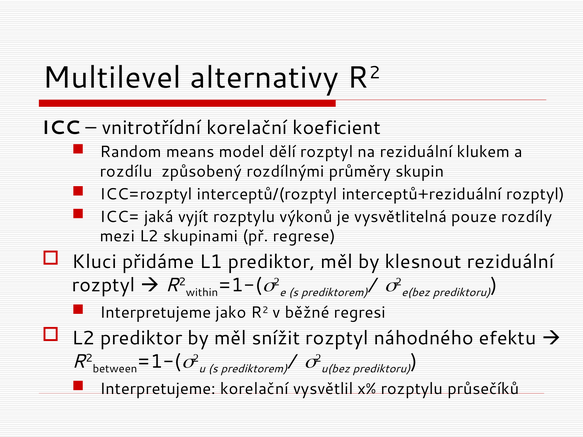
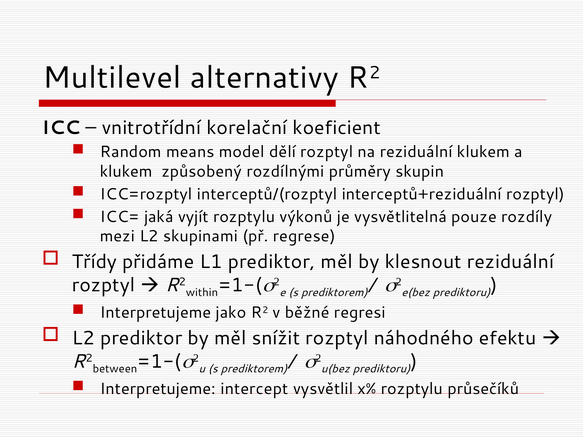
rozdílu: rozdílu -> klukem (126, 172)
Kluci: Kluci -> Třídy (94, 262)
Interpretujeme korelační: korelační -> intercept (254, 389)
